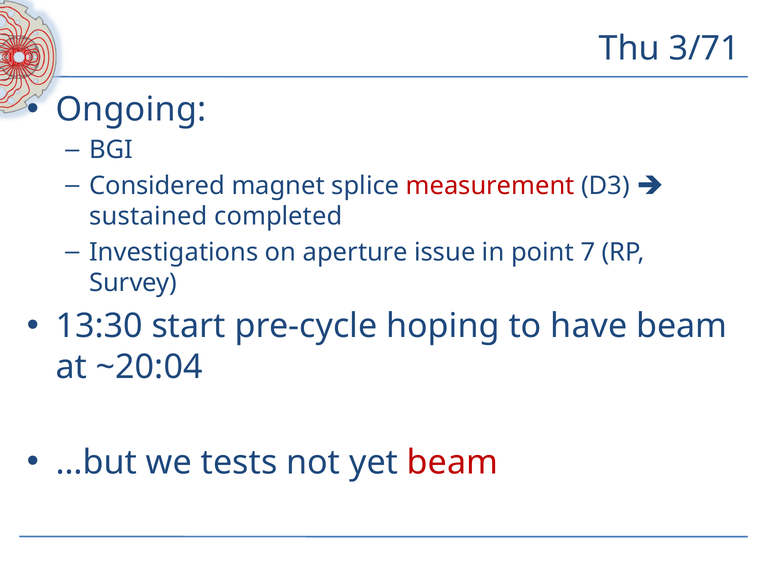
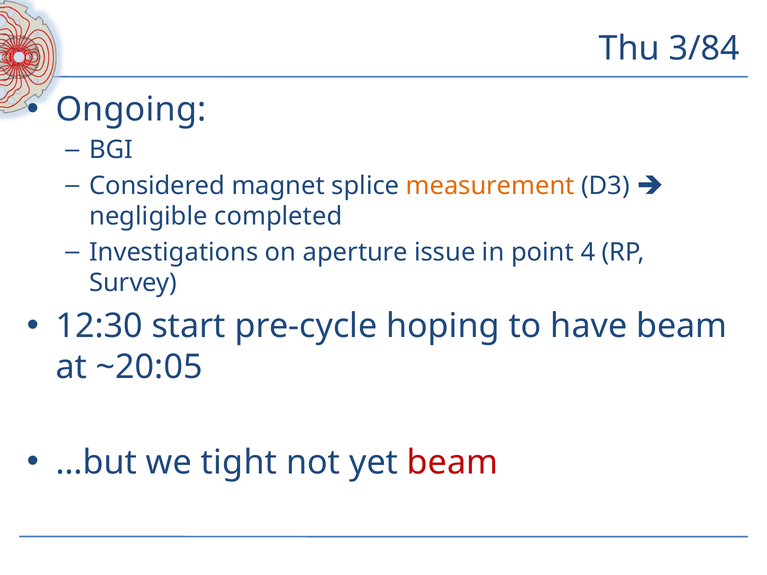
3/71: 3/71 -> 3/84 (704, 48)
measurement colour: red -> orange (490, 186)
sustained: sustained -> negligible (149, 217)
7: 7 -> 4 (588, 252)
13:30: 13:30 -> 12:30 (99, 326)
~20:04: ~20:04 -> ~20:05 (149, 367)
tests: tests -> tight (239, 463)
